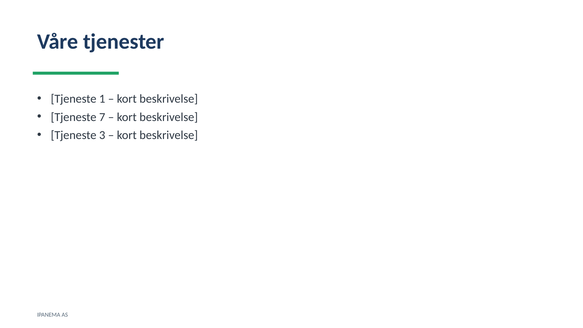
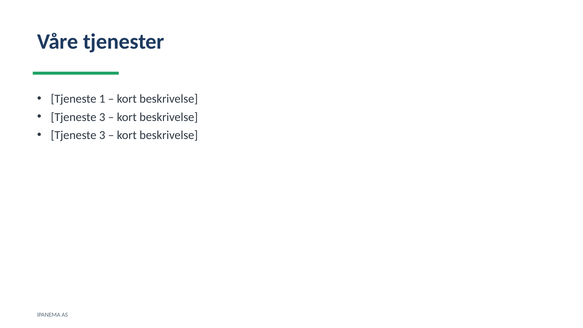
7: 7 -> 3 (102, 117)
